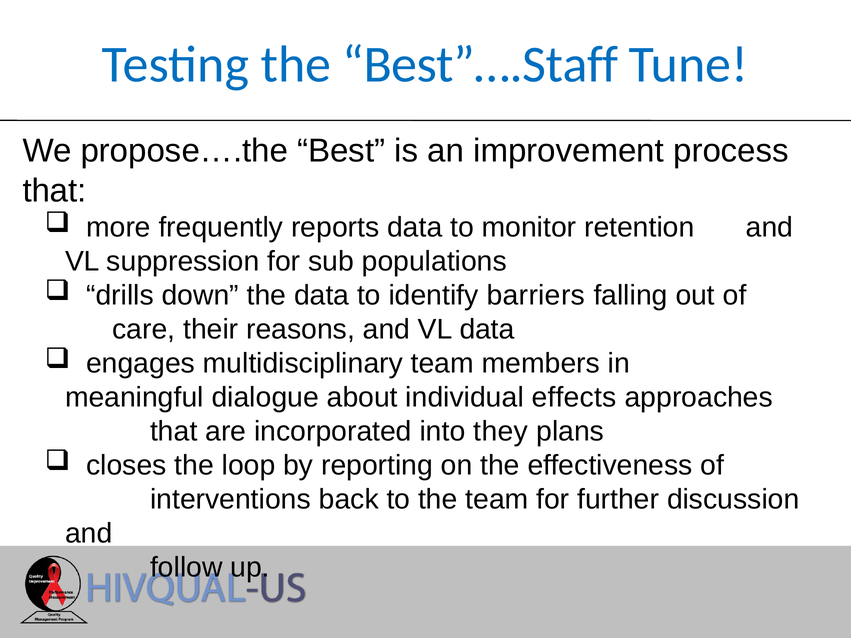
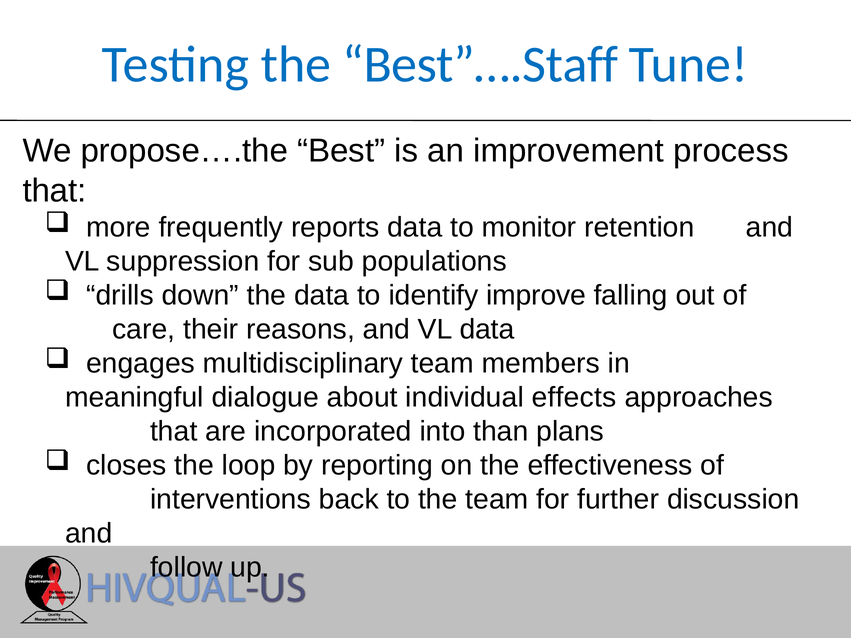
barriers: barriers -> improve (536, 296)
they: they -> than (501, 432)
